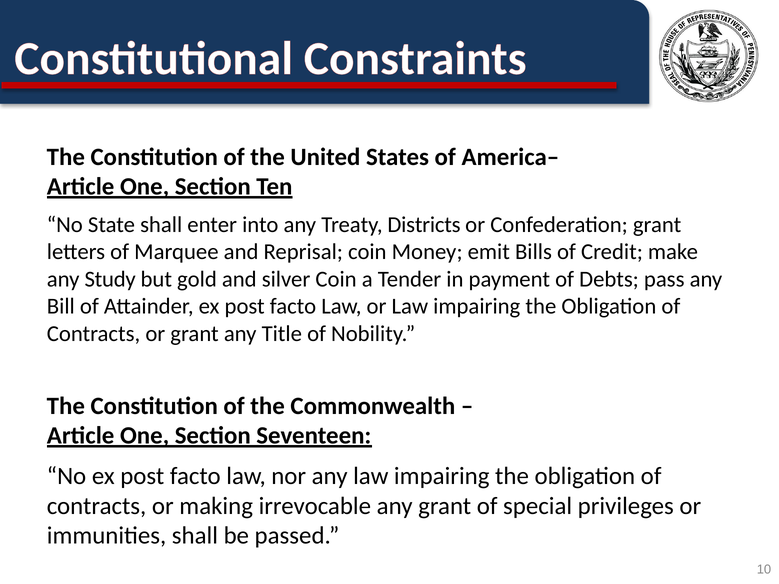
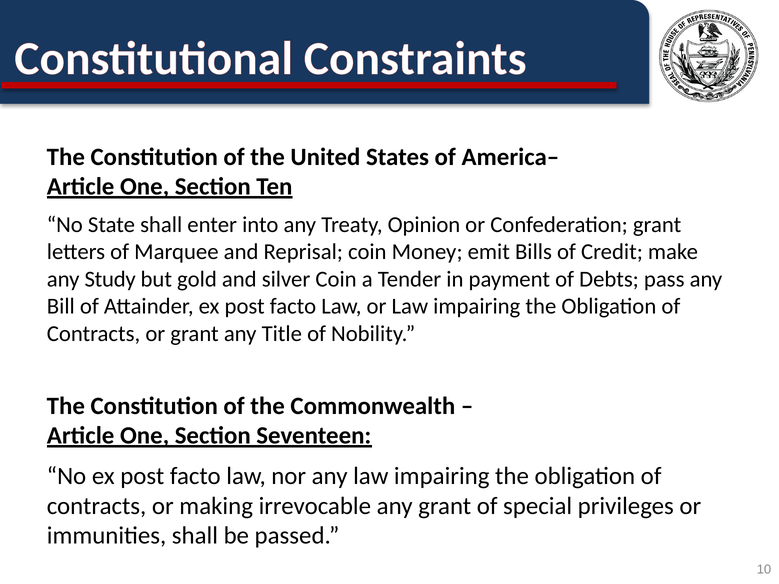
Districts: Districts -> Opinion (424, 225)
